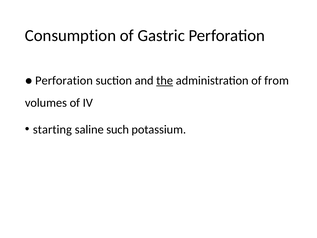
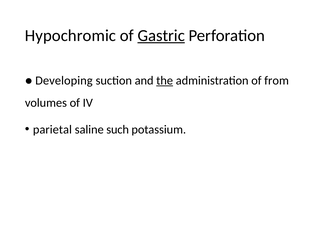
Consumption: Consumption -> Hypochromic (70, 36)
Gastric underline: none -> present (161, 36)
Perforation: Perforation -> Developing (64, 81)
starting: starting -> parietal (52, 129)
